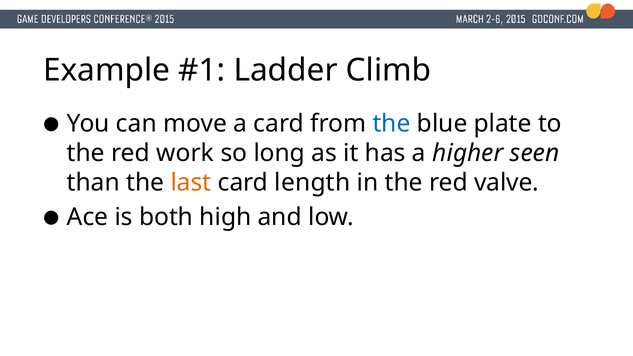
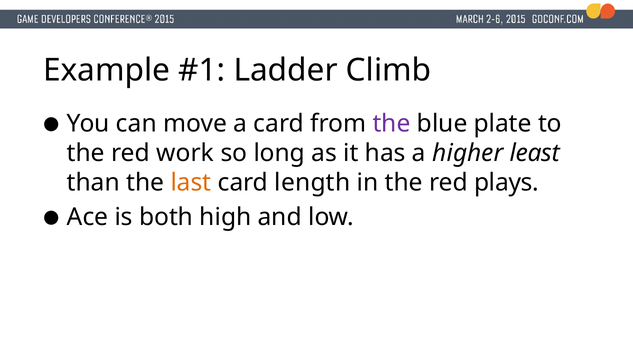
the colour: blue -> purple (392, 124)
seen: seen -> least (535, 153)
valve: valve -> plays (507, 183)
